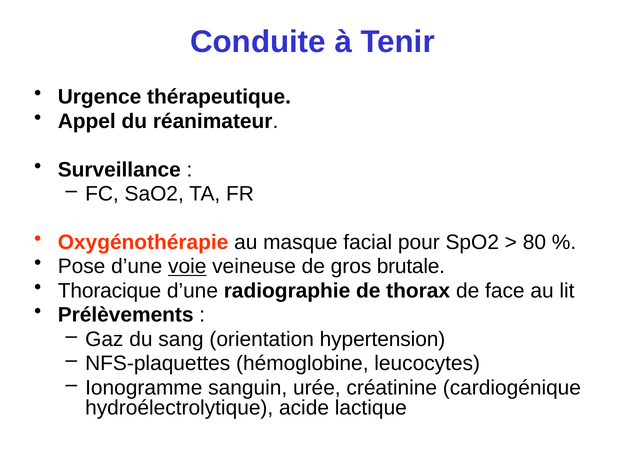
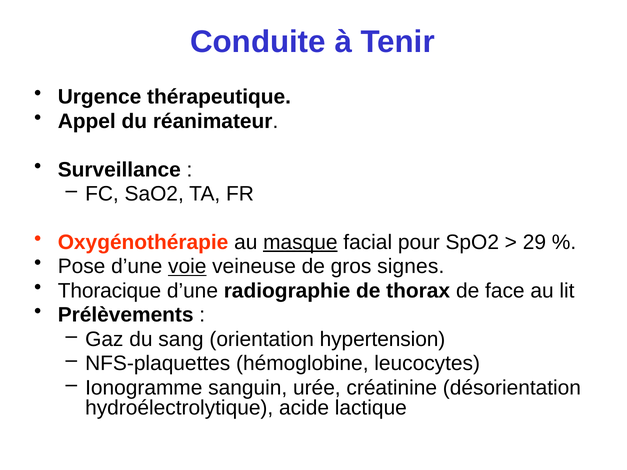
masque underline: none -> present (300, 242)
80: 80 -> 29 (534, 242)
brutale: brutale -> signes (411, 267)
cardiogénique: cardiogénique -> désorientation (512, 388)
